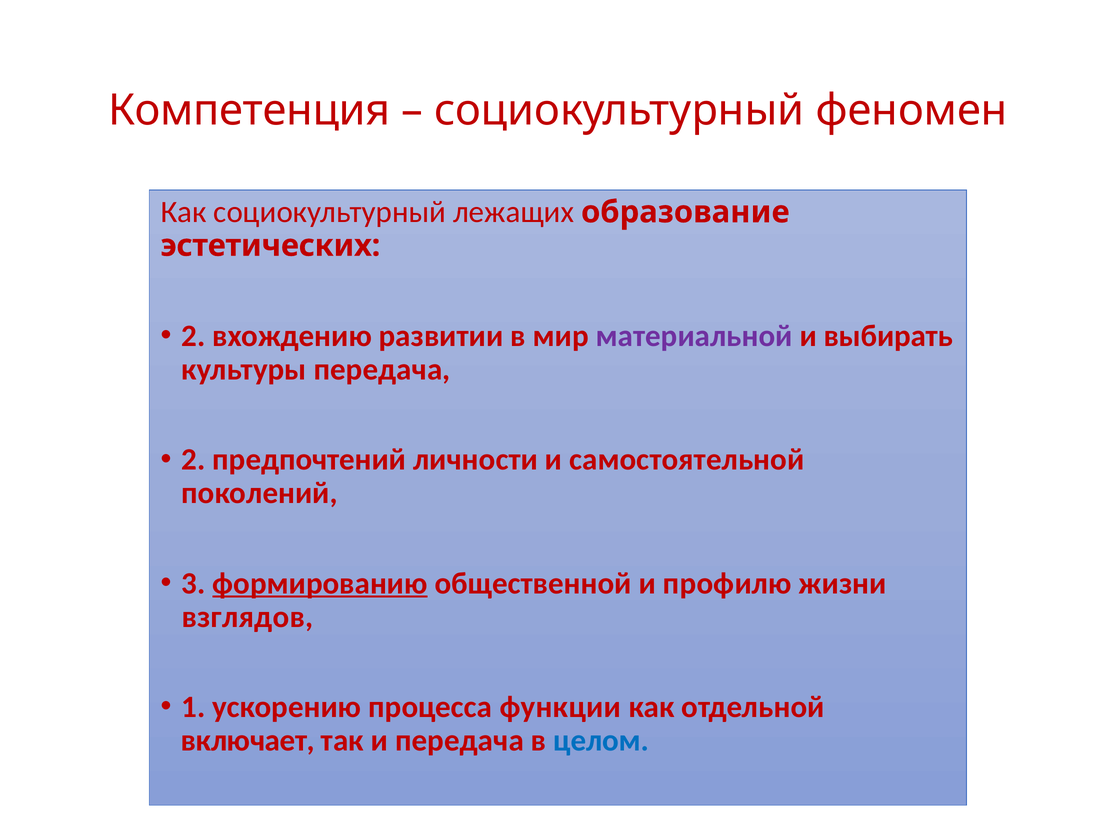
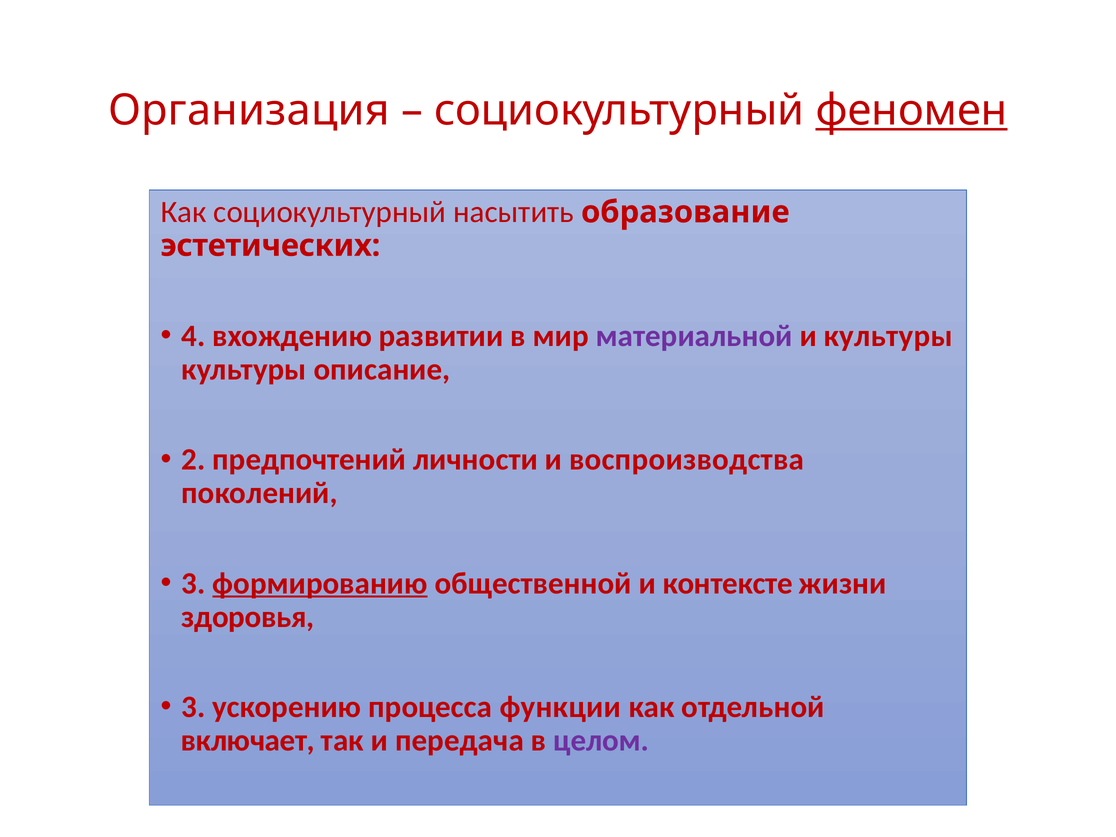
Компетенция: Компетенция -> Организация (249, 111)
феномен underline: none -> present (912, 111)
лежащих: лежащих -> насытить (514, 212)
2: 2 -> 4 (193, 336)
и выбирать: выбирать -> культуры (888, 336)
культуры передача: передача -> описание (382, 369)
самостоятельной: самостоятельной -> воспроизводства (687, 460)
профилю: профилю -> контексте (728, 583)
взглядов: взглядов -> здоровья (248, 617)
1: 1 -> 3 (193, 707)
целом colour: blue -> purple (601, 741)
